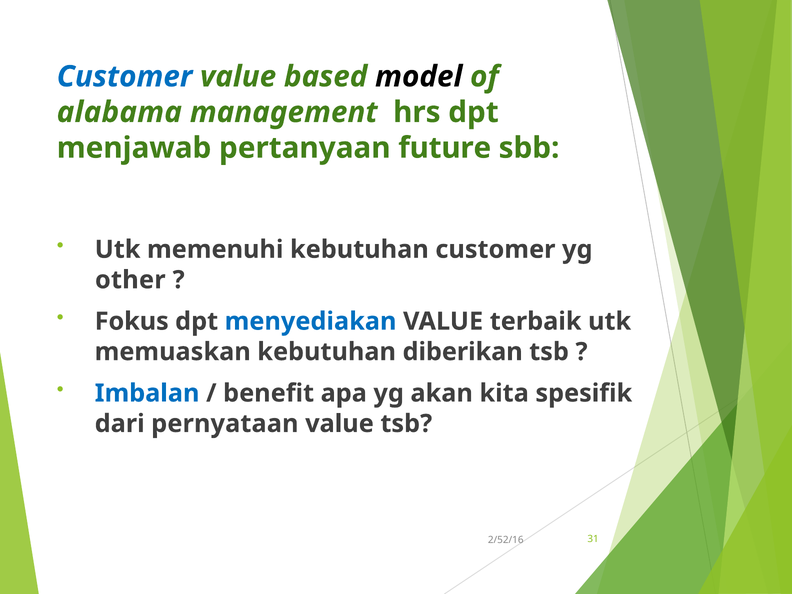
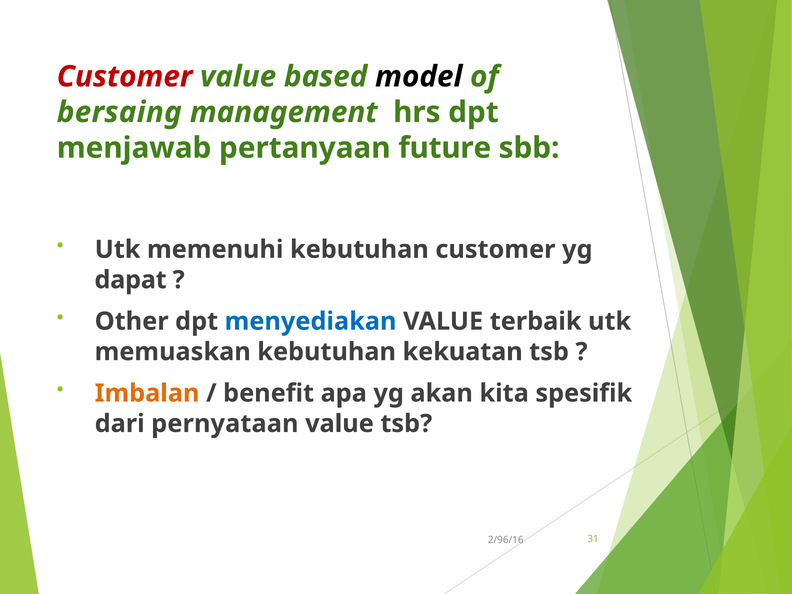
Customer colour: blue -> red (125, 77)
alabama: alabama -> bersaing (119, 112)
other: other -> dapat (131, 280)
Fokus: Fokus -> Other (132, 321)
diberikan: diberikan -> kekuatan (463, 352)
Imbalan colour: blue -> orange (147, 393)
2/52/16: 2/52/16 -> 2/96/16 (506, 540)
